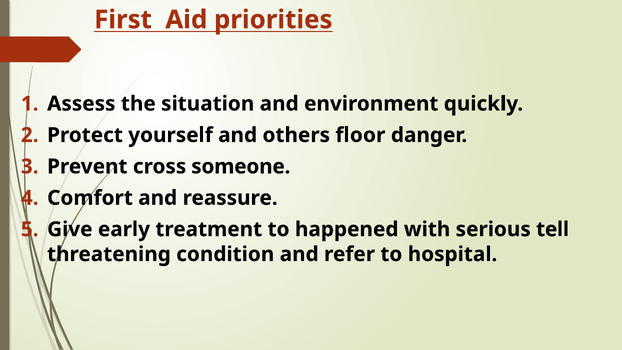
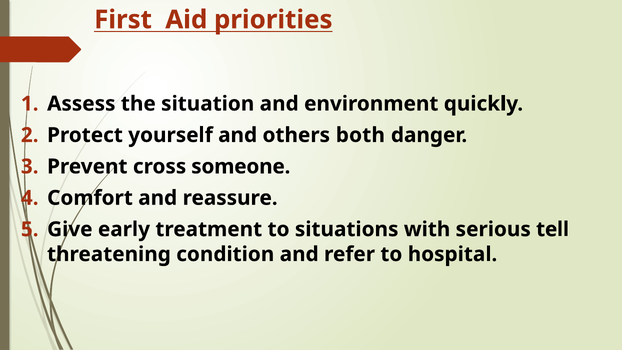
floor: floor -> both (360, 135)
happened: happened -> situations (347, 229)
